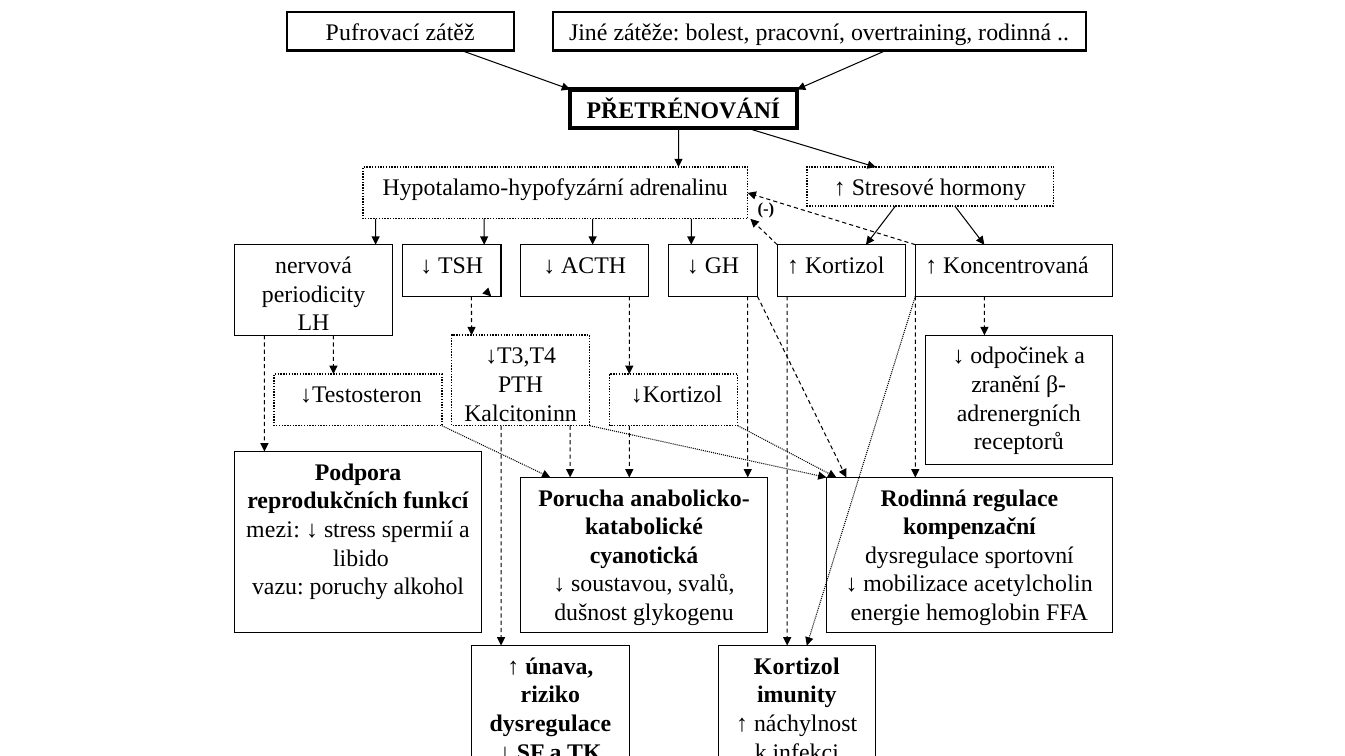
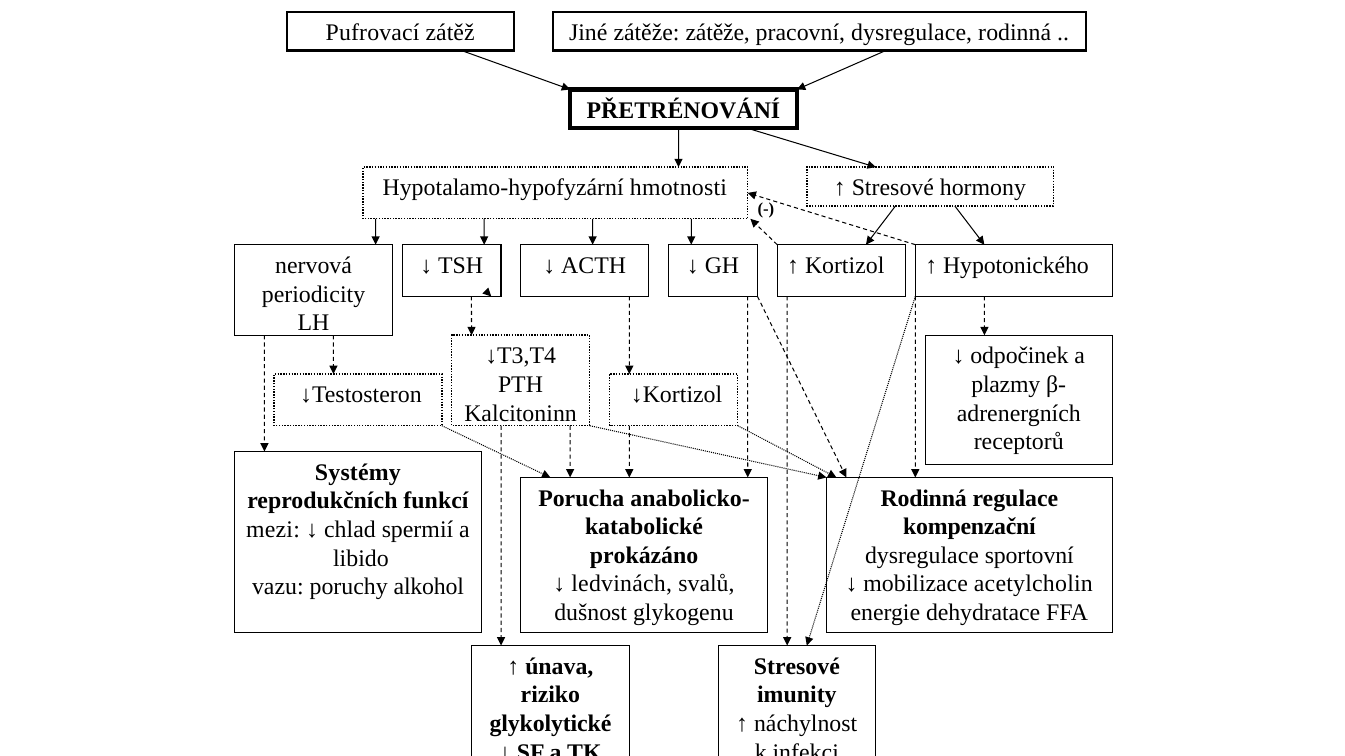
zátěže bolest: bolest -> zátěže (718, 33)
pracovní overtraining: overtraining -> dysregulace (912, 33)
adrenalinu: adrenalinu -> hmotnosti (679, 188)
Koncentrovaná: Koncentrovaná -> Hypotonického (1016, 266)
zranění: zranění -> plazmy (1006, 385)
Podpora: Podpora -> Systémy (358, 473)
stress: stress -> chlad (350, 530)
cyanotická: cyanotická -> prokázáno (644, 556)
soustavou: soustavou -> ledvinách (622, 585)
hemoglobin: hemoglobin -> dehydratace (983, 613)
Kortizol: Kortizol -> Stresové (797, 667)
dysregulace: dysregulace -> glykolytické (550, 724)
